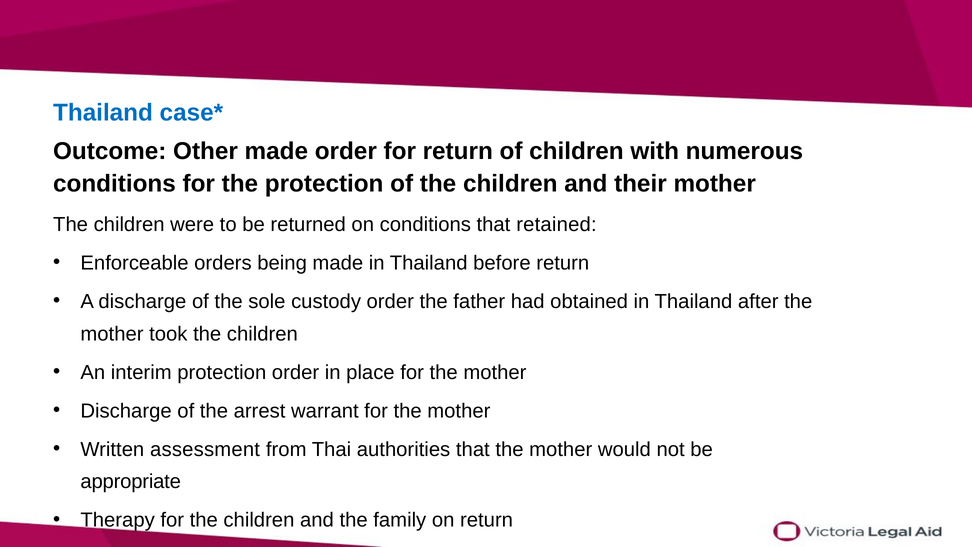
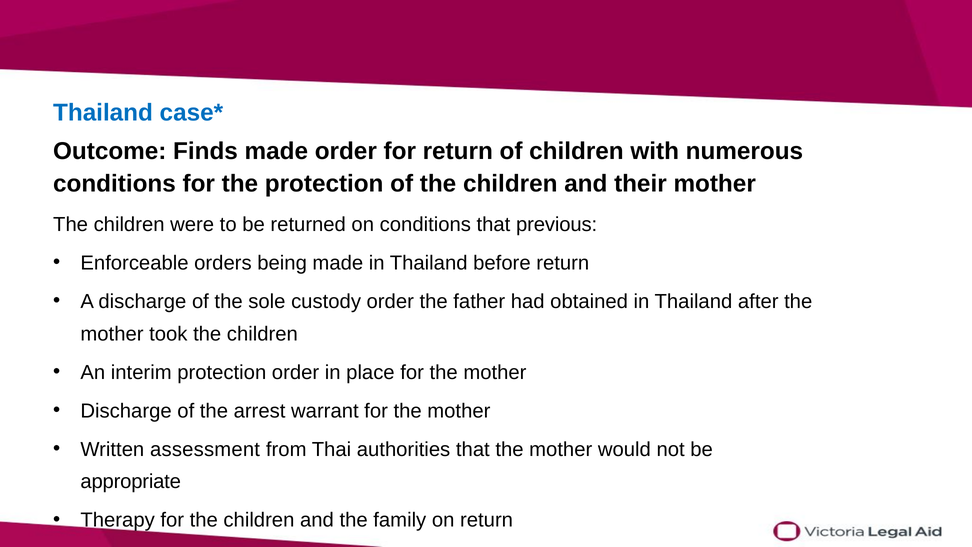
Other: Other -> Finds (205, 151)
retained: retained -> previous (557, 224)
